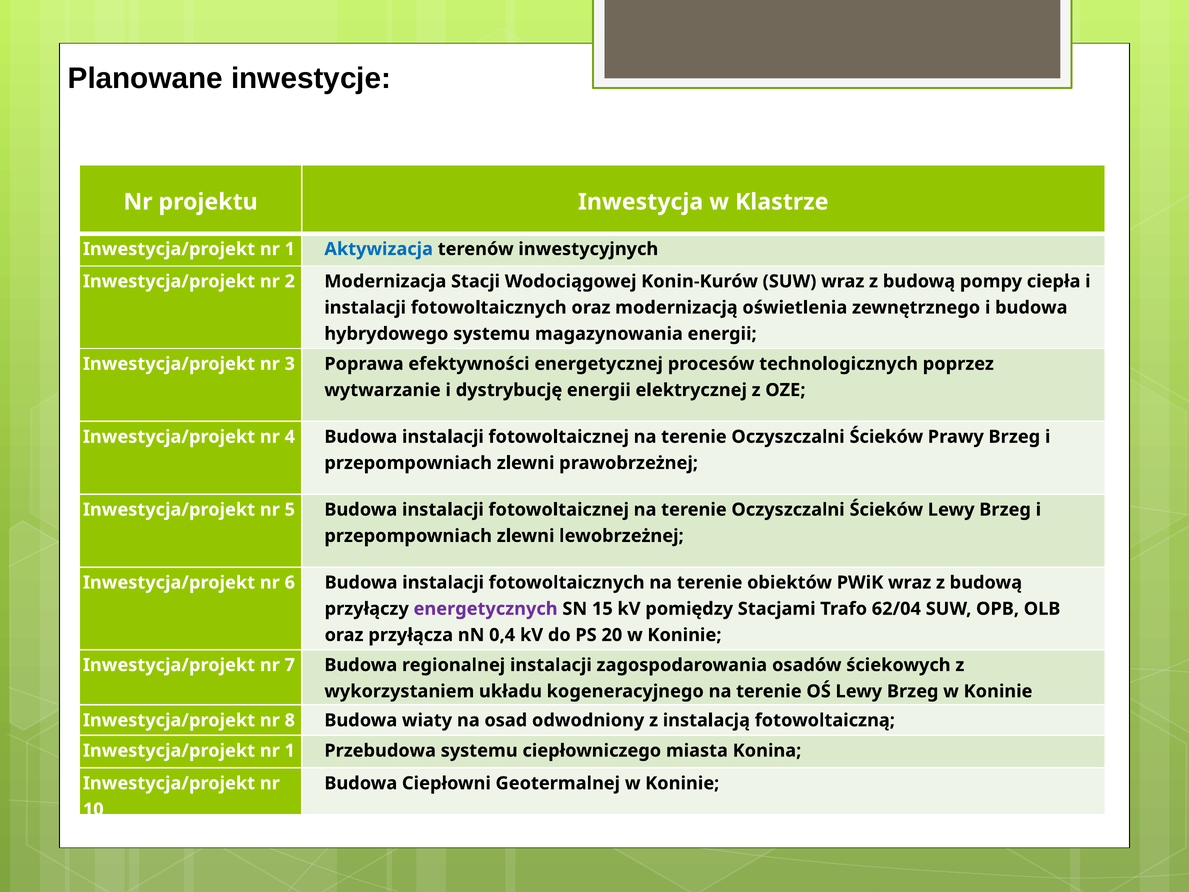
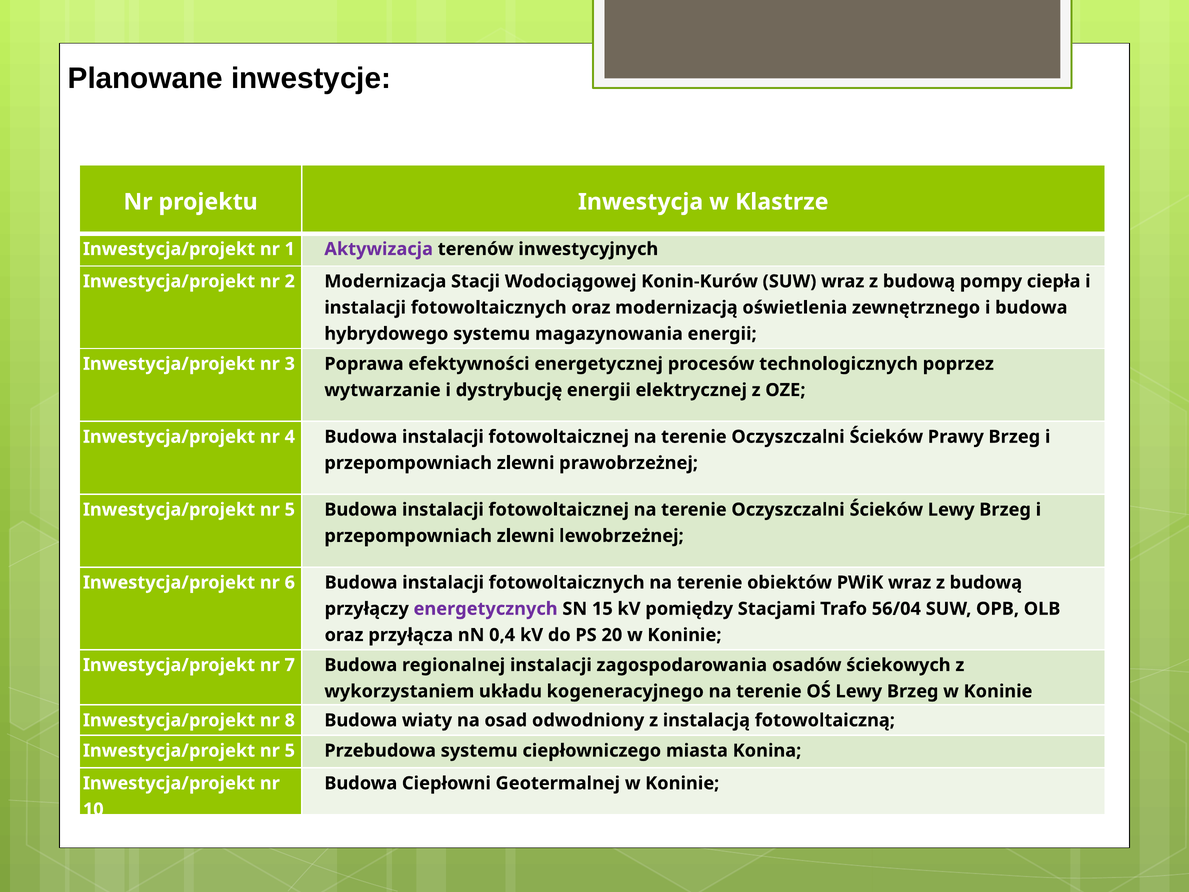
Aktywizacja colour: blue -> purple (379, 249)
62/04: 62/04 -> 56/04 (896, 609)
1: 1 -> 5 (290, 750)
